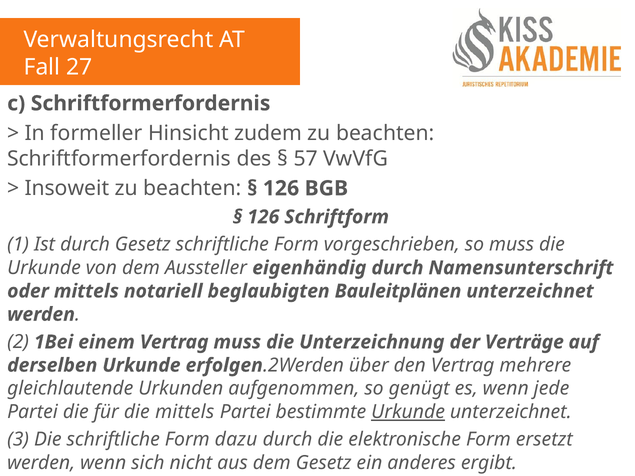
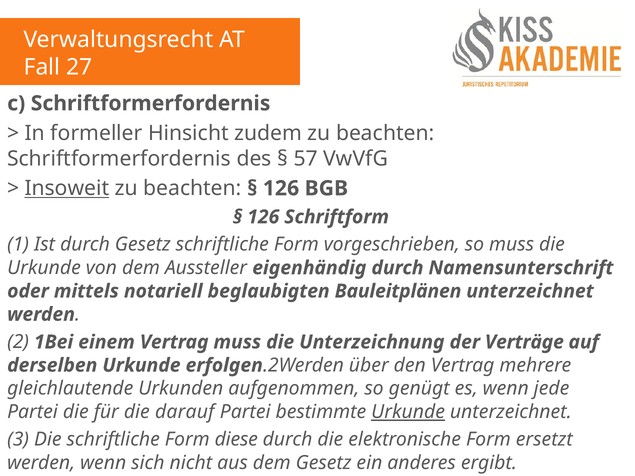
Insoweit underline: none -> present (67, 188)
die mittels: mittels -> darauf (185, 412)
dazu: dazu -> diese (236, 440)
